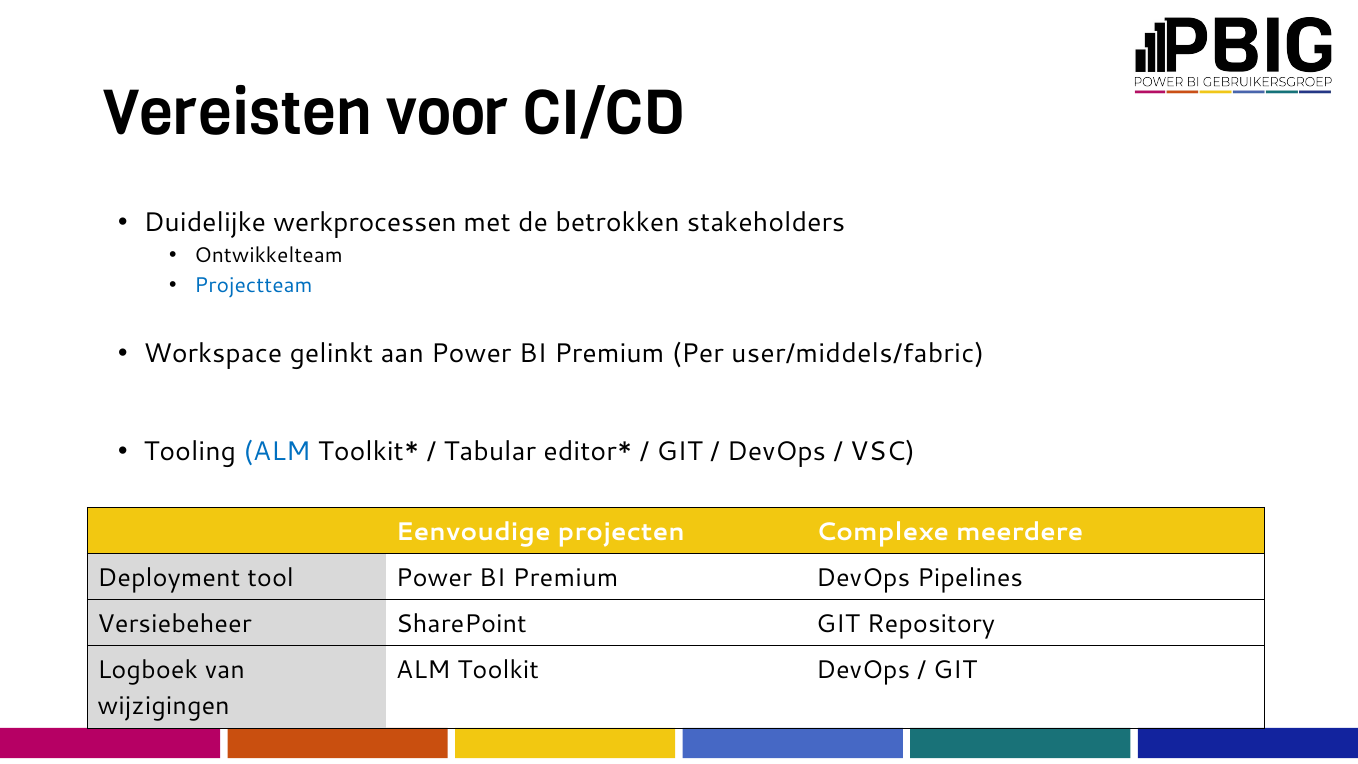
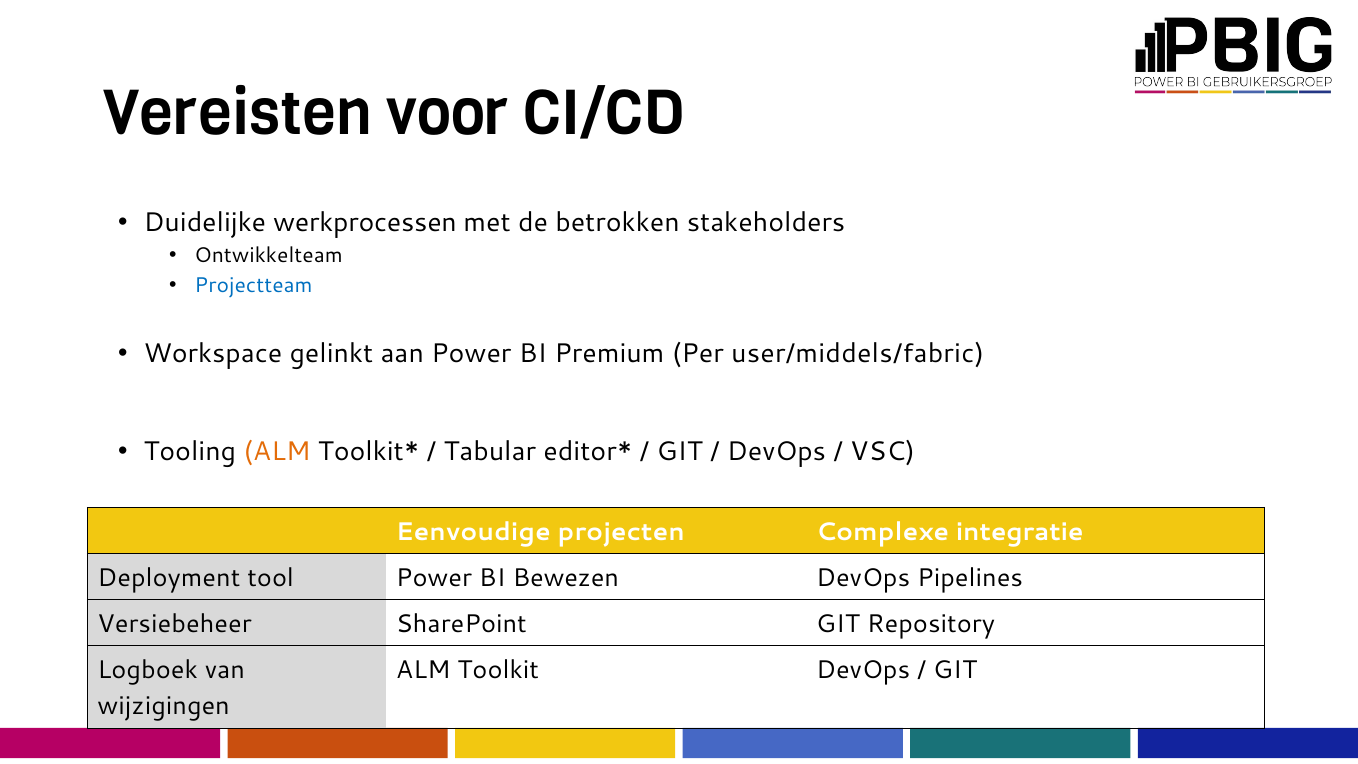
ALM colour: blue -> orange (277, 451)
meerdere: meerdere -> integratie (1020, 532)
tool Power BI Premium: Premium -> Bewezen (566, 578)
